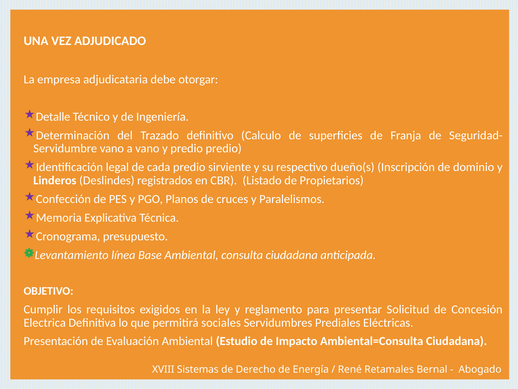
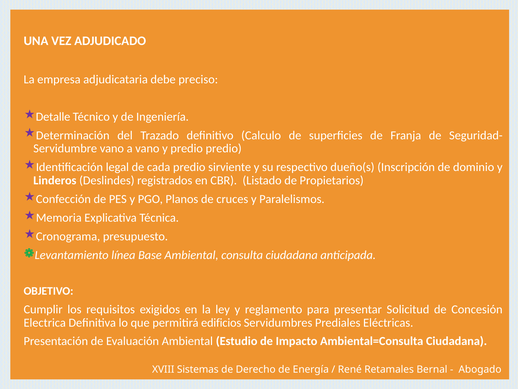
otorgar: otorgar -> preciso (198, 79)
sociales: sociales -> edificios (221, 322)
